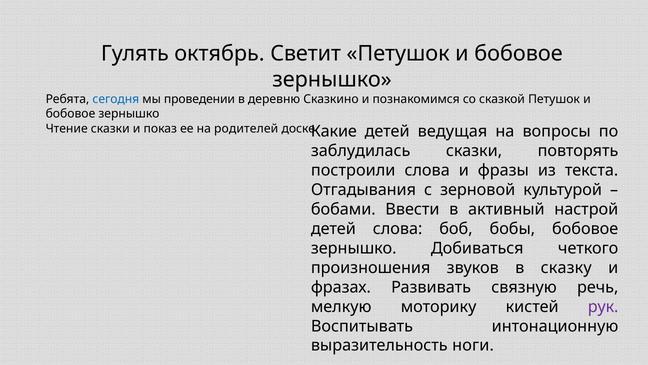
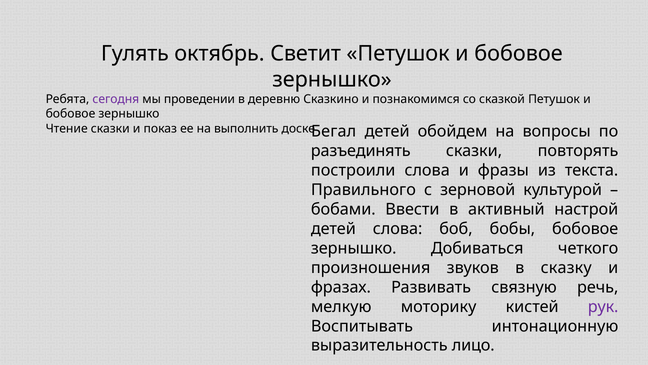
сегодня colour: blue -> purple (116, 99)
родителей: родителей -> выполнить (246, 128)
Какие: Какие -> Бегал (334, 131)
ведущая: ведущая -> обойдем (453, 131)
заблудилась: заблудилась -> разъединять (361, 151)
Отгадывания: Отгадывания -> Правильного (363, 190)
ноги: ноги -> лицо (473, 345)
